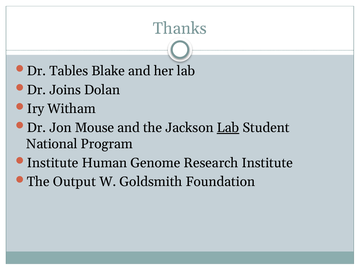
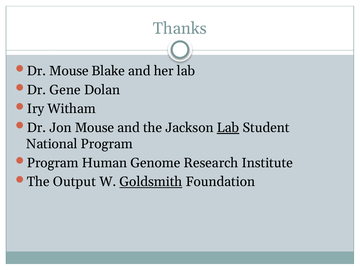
Dr Tables: Tables -> Mouse (69, 71)
Joins: Joins -> Gene (65, 90)
Institute: Institute -> Program (53, 163)
Goldsmith underline: none -> present (151, 182)
